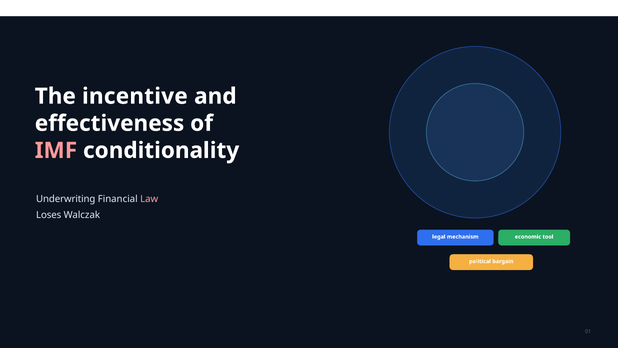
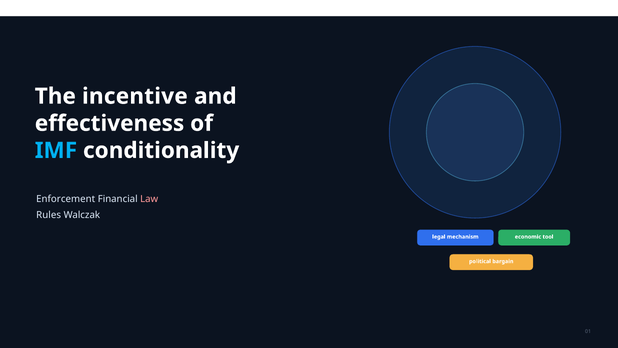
IMF colour: pink -> light blue (56, 150)
Underwriting: Underwriting -> Enforcement (66, 199)
Loses: Loses -> Rules (49, 215)
